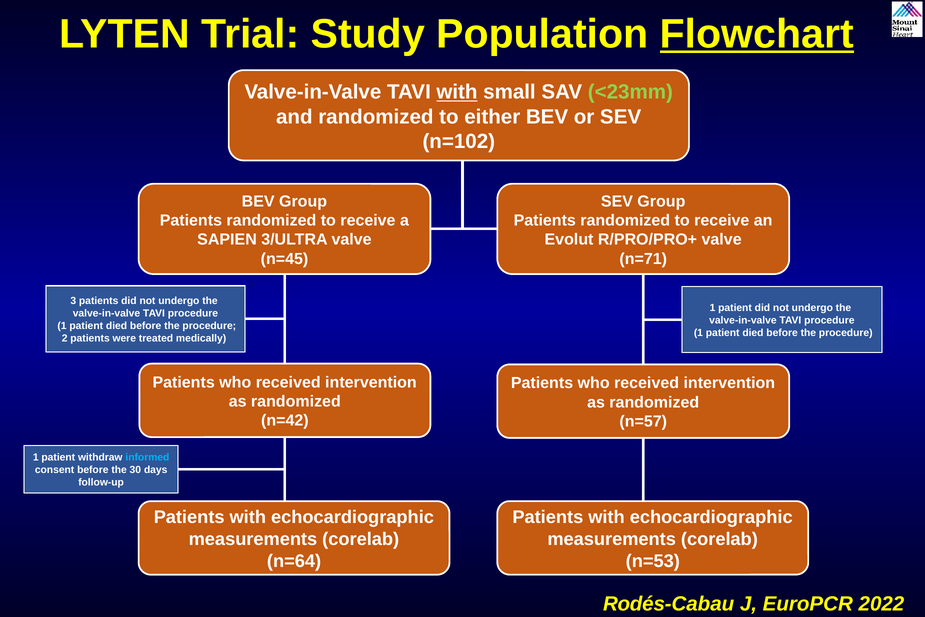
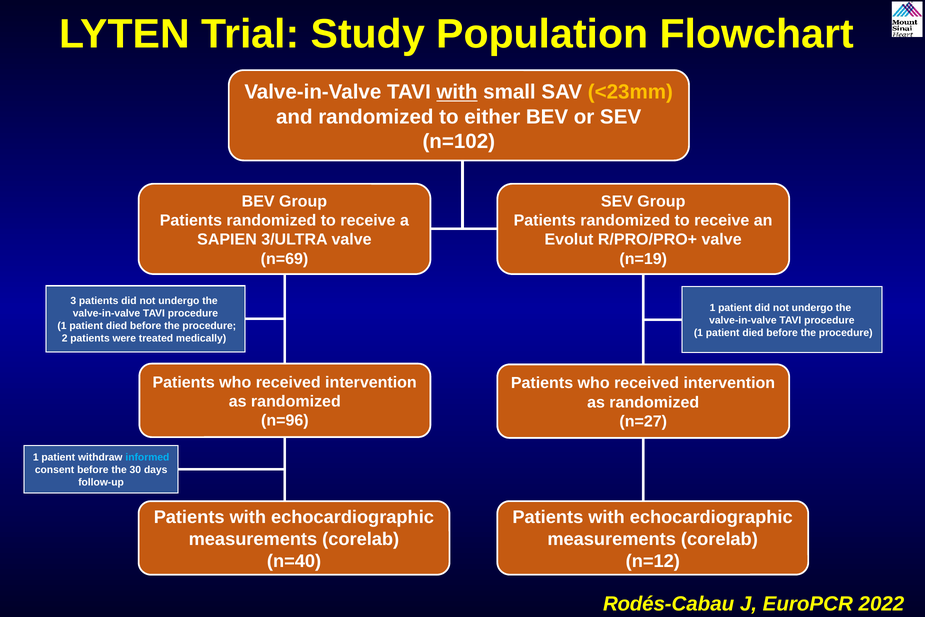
Flowchart underline: present -> none (757, 34)
<23mm colour: light green -> yellow (630, 92)
n=45: n=45 -> n=69 (285, 259)
n=71: n=71 -> n=19 (643, 259)
n=42: n=42 -> n=96 (285, 420)
n=57: n=57 -> n=27 (643, 421)
n=53: n=53 -> n=12 (653, 561)
n=64: n=64 -> n=40 (294, 561)
